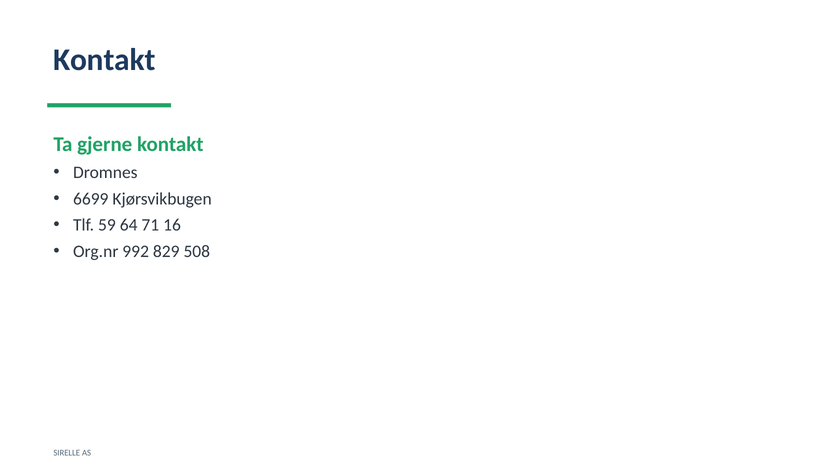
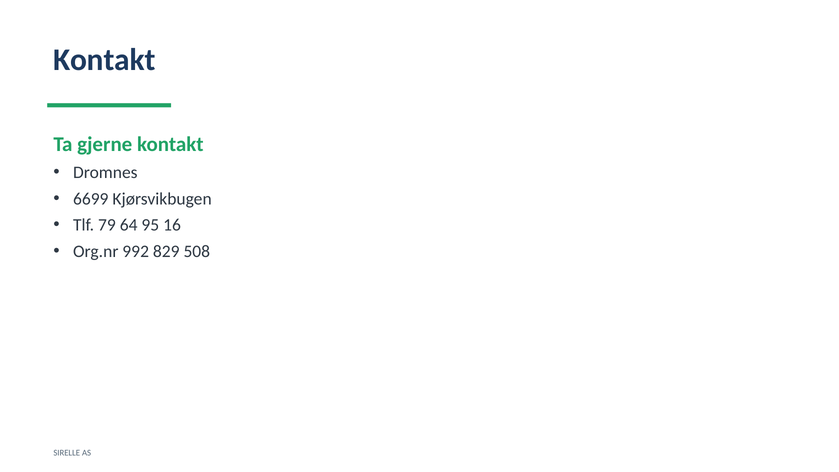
59: 59 -> 79 (107, 225)
71: 71 -> 95 (150, 225)
